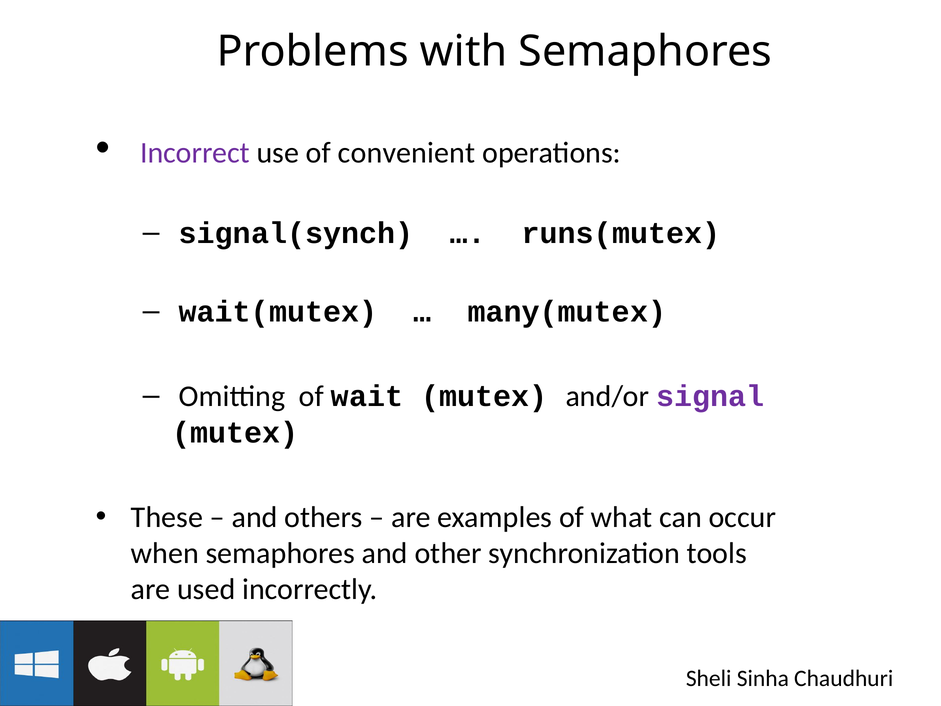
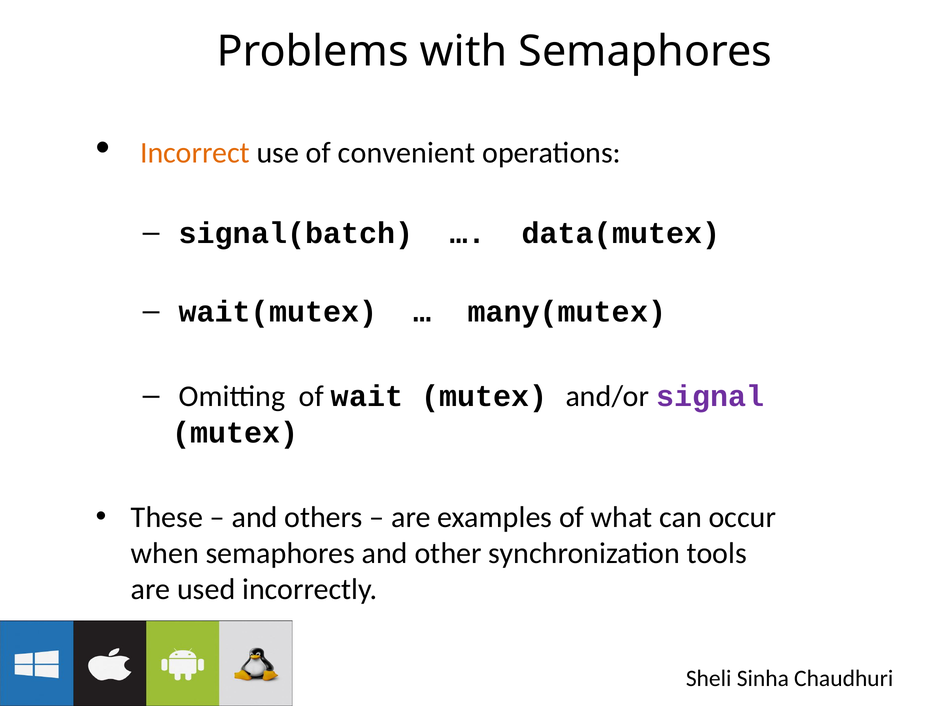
Incorrect colour: purple -> orange (195, 153)
signal(synch: signal(synch -> signal(batch (296, 233)
runs(mutex: runs(mutex -> data(mutex (621, 233)
